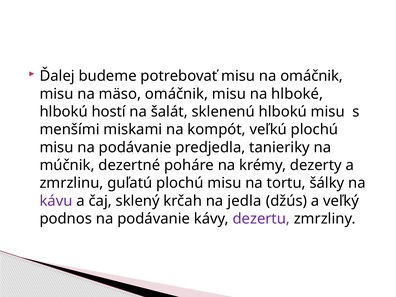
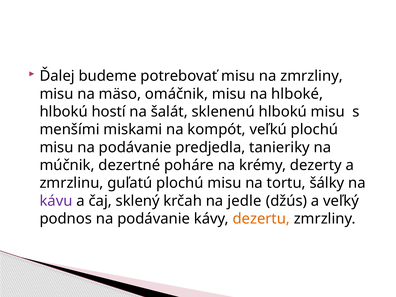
na omáčnik: omáčnik -> zmrzliny (312, 76)
jedla: jedla -> jedle (244, 201)
dezertu colour: purple -> orange (261, 219)
